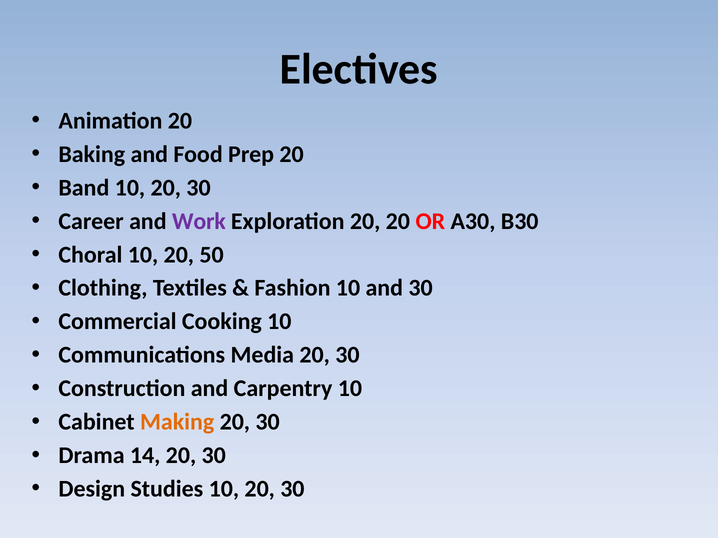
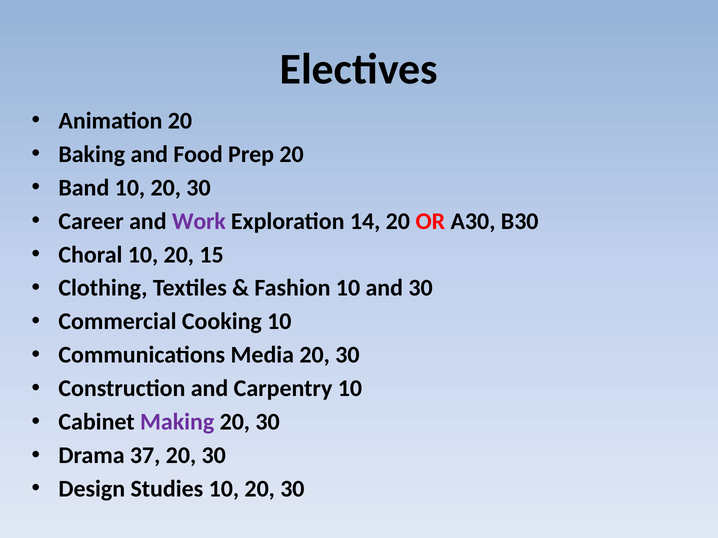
Exploration 20: 20 -> 14 (365, 221)
50: 50 -> 15 (212, 255)
Making colour: orange -> purple (177, 422)
14: 14 -> 37 (145, 456)
